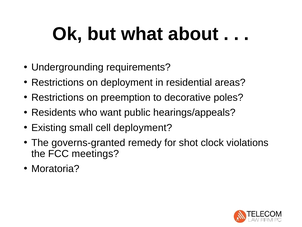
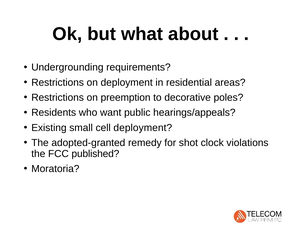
governs-granted: governs-granted -> adopted-granted (88, 143)
meetings: meetings -> published (95, 153)
